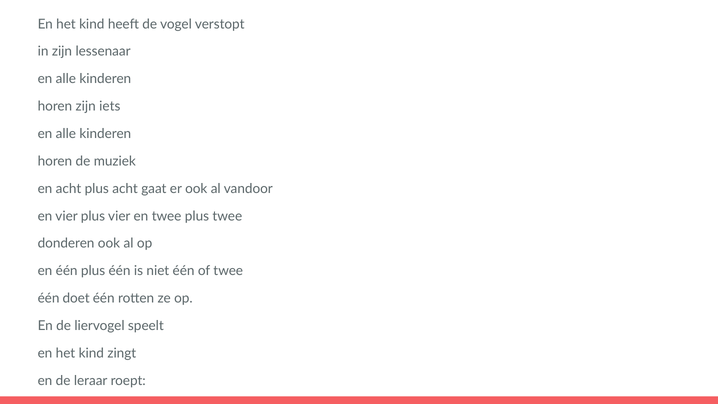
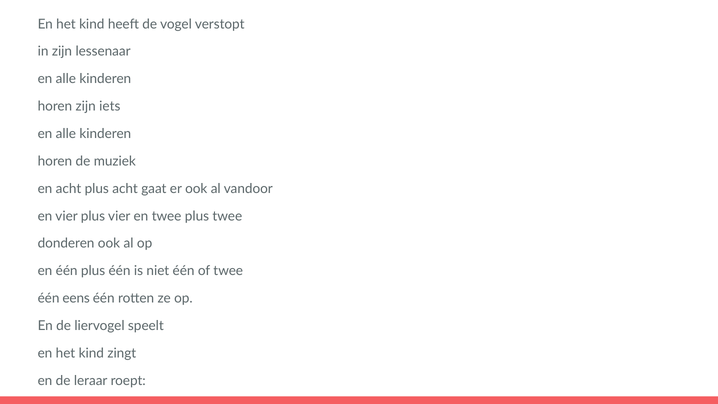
doet: doet -> eens (76, 298)
